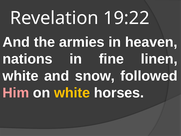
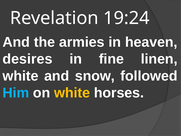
19:22: 19:22 -> 19:24 (126, 18)
nations: nations -> desires (27, 59)
Him colour: pink -> light blue (16, 93)
